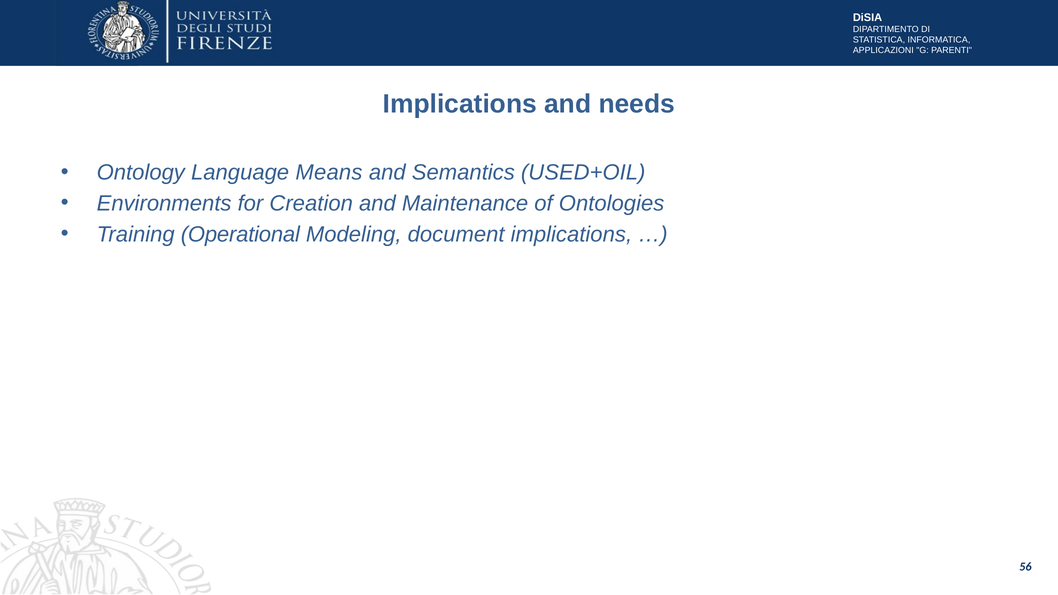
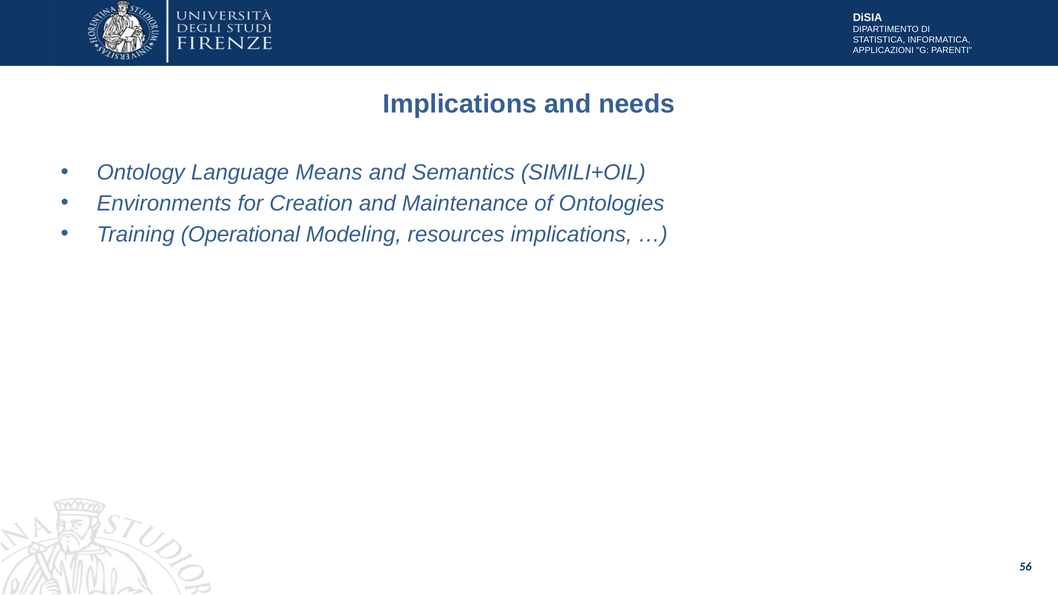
USED+OIL: USED+OIL -> SIMILI+OIL (583, 173)
document: document -> resources (456, 234)
